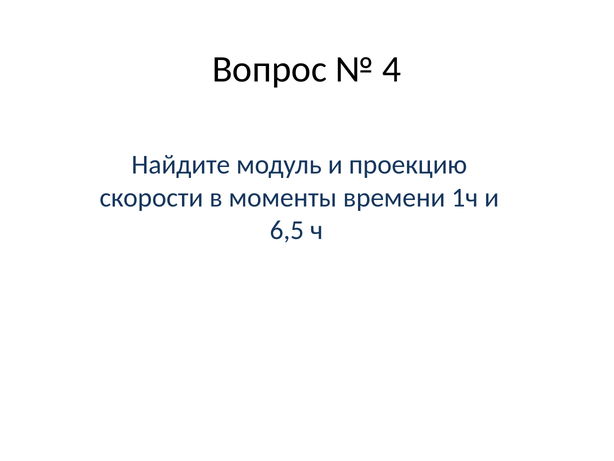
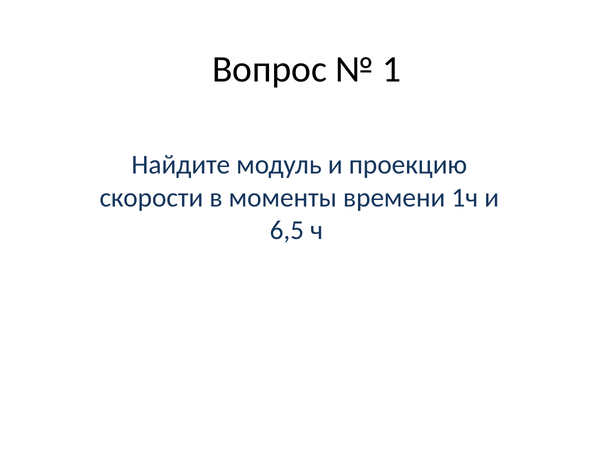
4: 4 -> 1 (392, 69)
